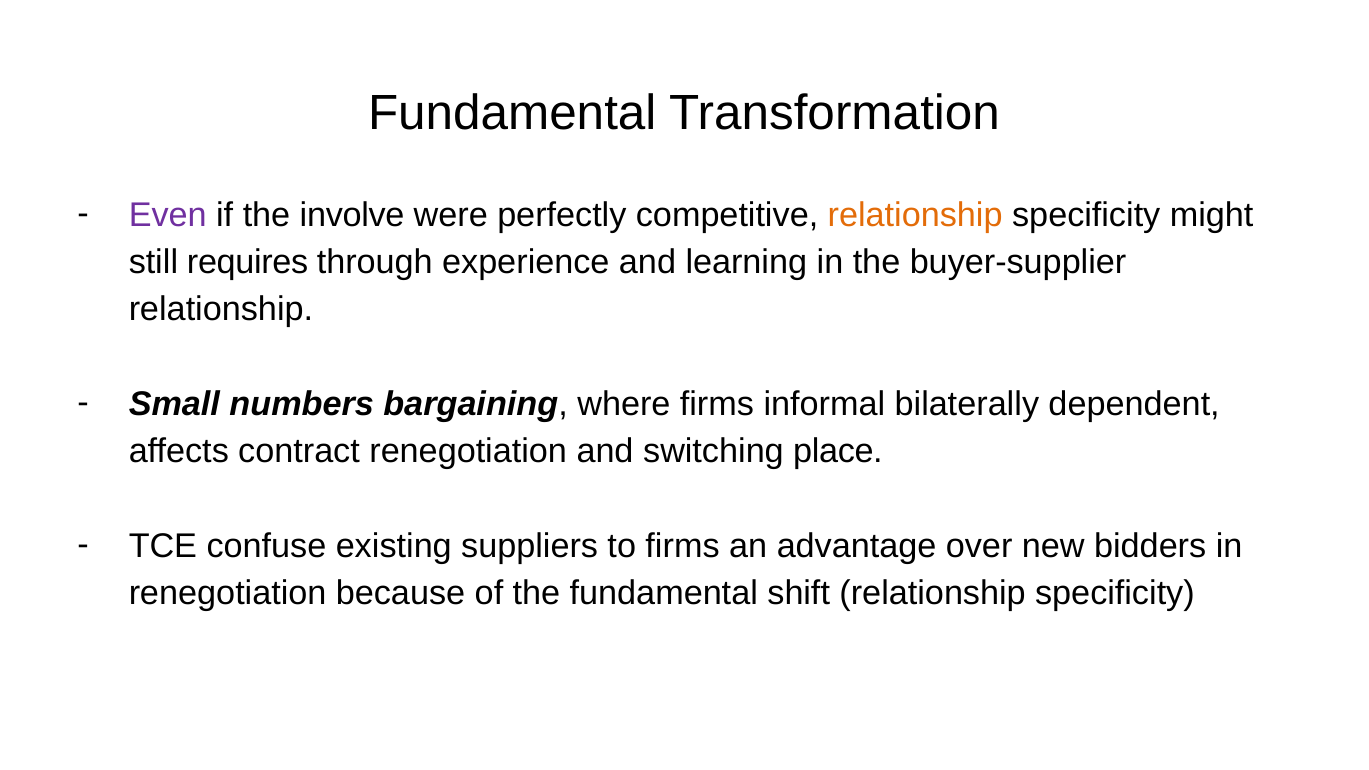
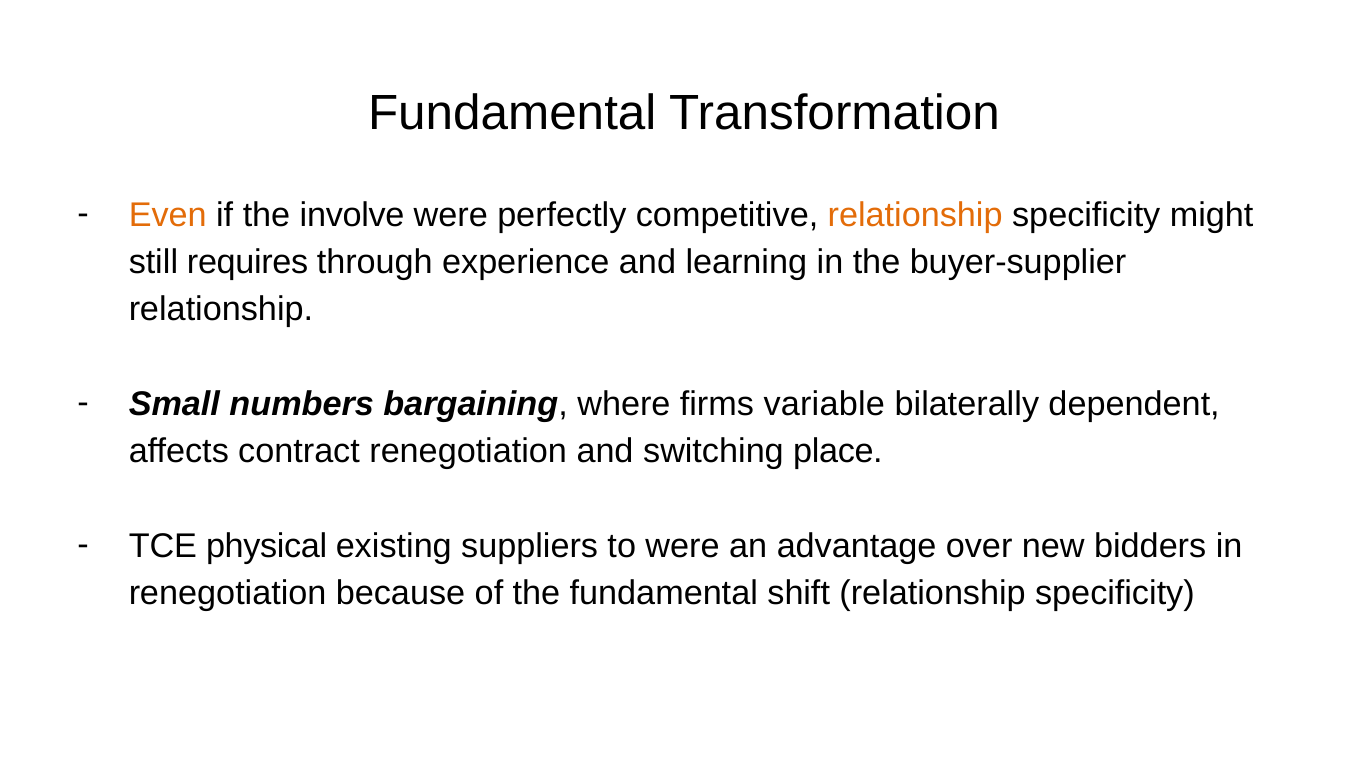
Even colour: purple -> orange (168, 215)
informal: informal -> variable (824, 404)
confuse: confuse -> physical (267, 546)
to firms: firms -> were (683, 546)
